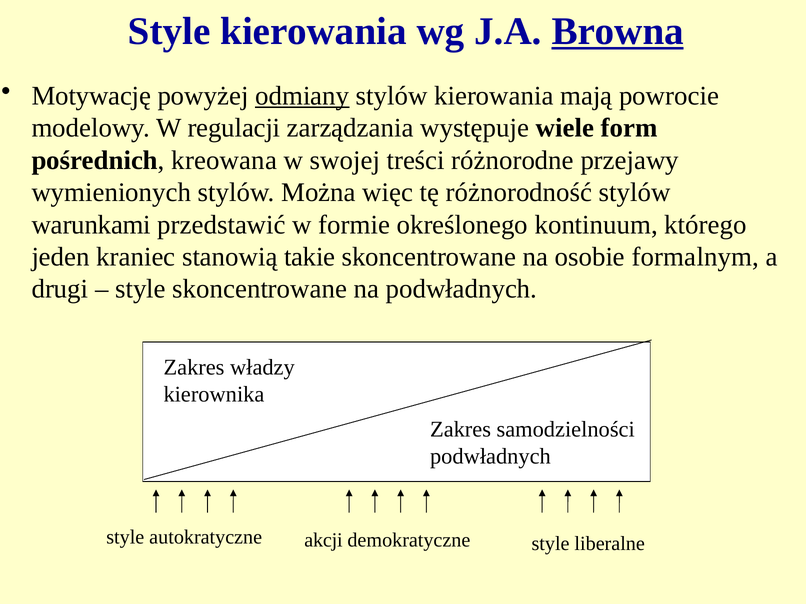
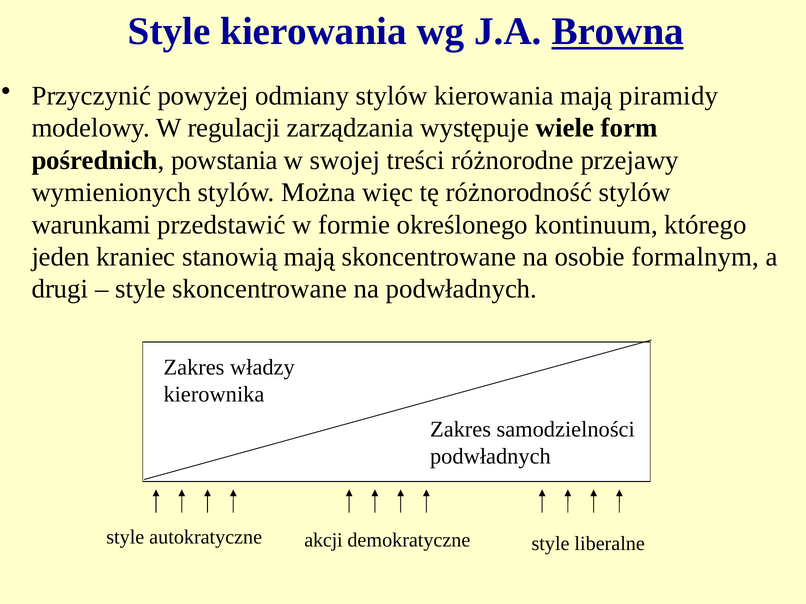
Motywację: Motywację -> Przyczynić (91, 96)
odmiany underline: present -> none (302, 96)
powrocie: powrocie -> piramidy (669, 96)
kreowana: kreowana -> powstania (224, 160)
stanowią takie: takie -> mają (310, 257)
